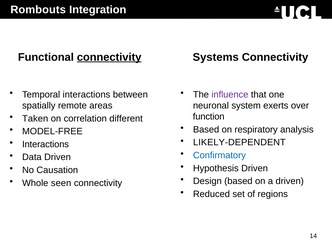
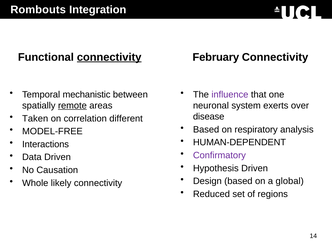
Systems: Systems -> February (216, 57)
Temporal interactions: interactions -> mechanistic (87, 94)
remote underline: none -> present (72, 106)
function: function -> disease (209, 117)
LIKELY-DEPENDENT: LIKELY-DEPENDENT -> HUMAN-DEPENDENT (239, 142)
Confirmatory colour: blue -> purple (219, 155)
a driven: driven -> global (290, 181)
seen: seen -> likely (61, 183)
